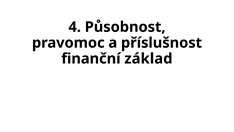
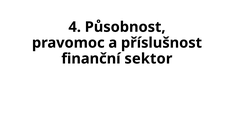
základ: základ -> sektor (148, 58)
